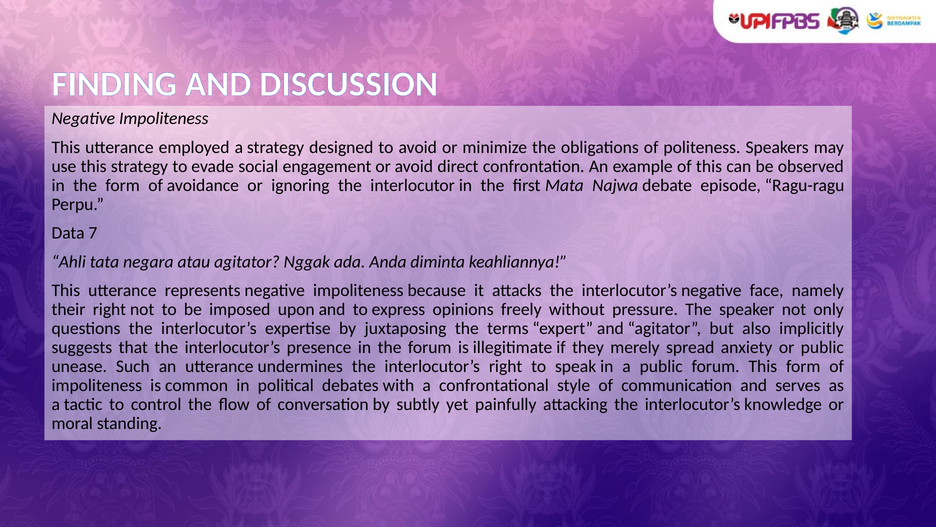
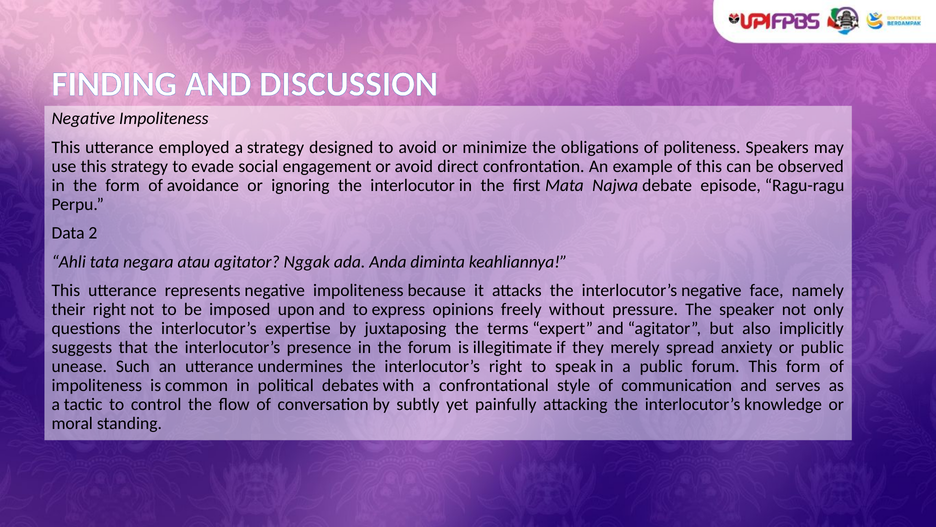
7: 7 -> 2 (93, 233)
